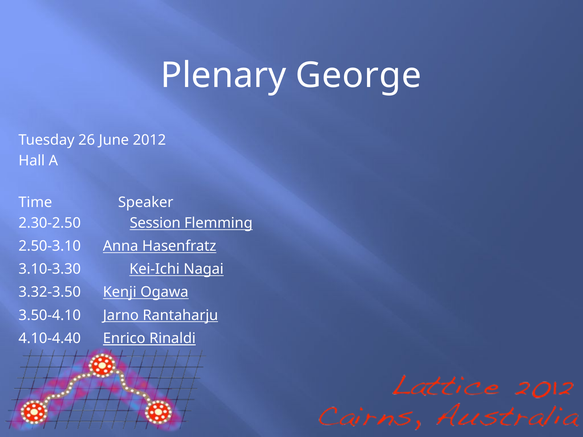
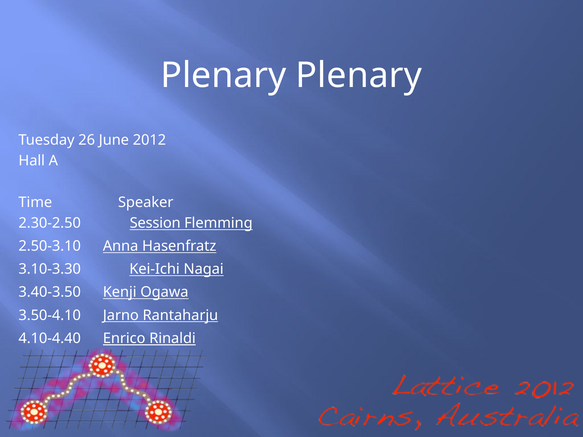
Plenary George: George -> Plenary (359, 75)
3.32-3.50: 3.32-3.50 -> 3.40-3.50 (50, 292)
